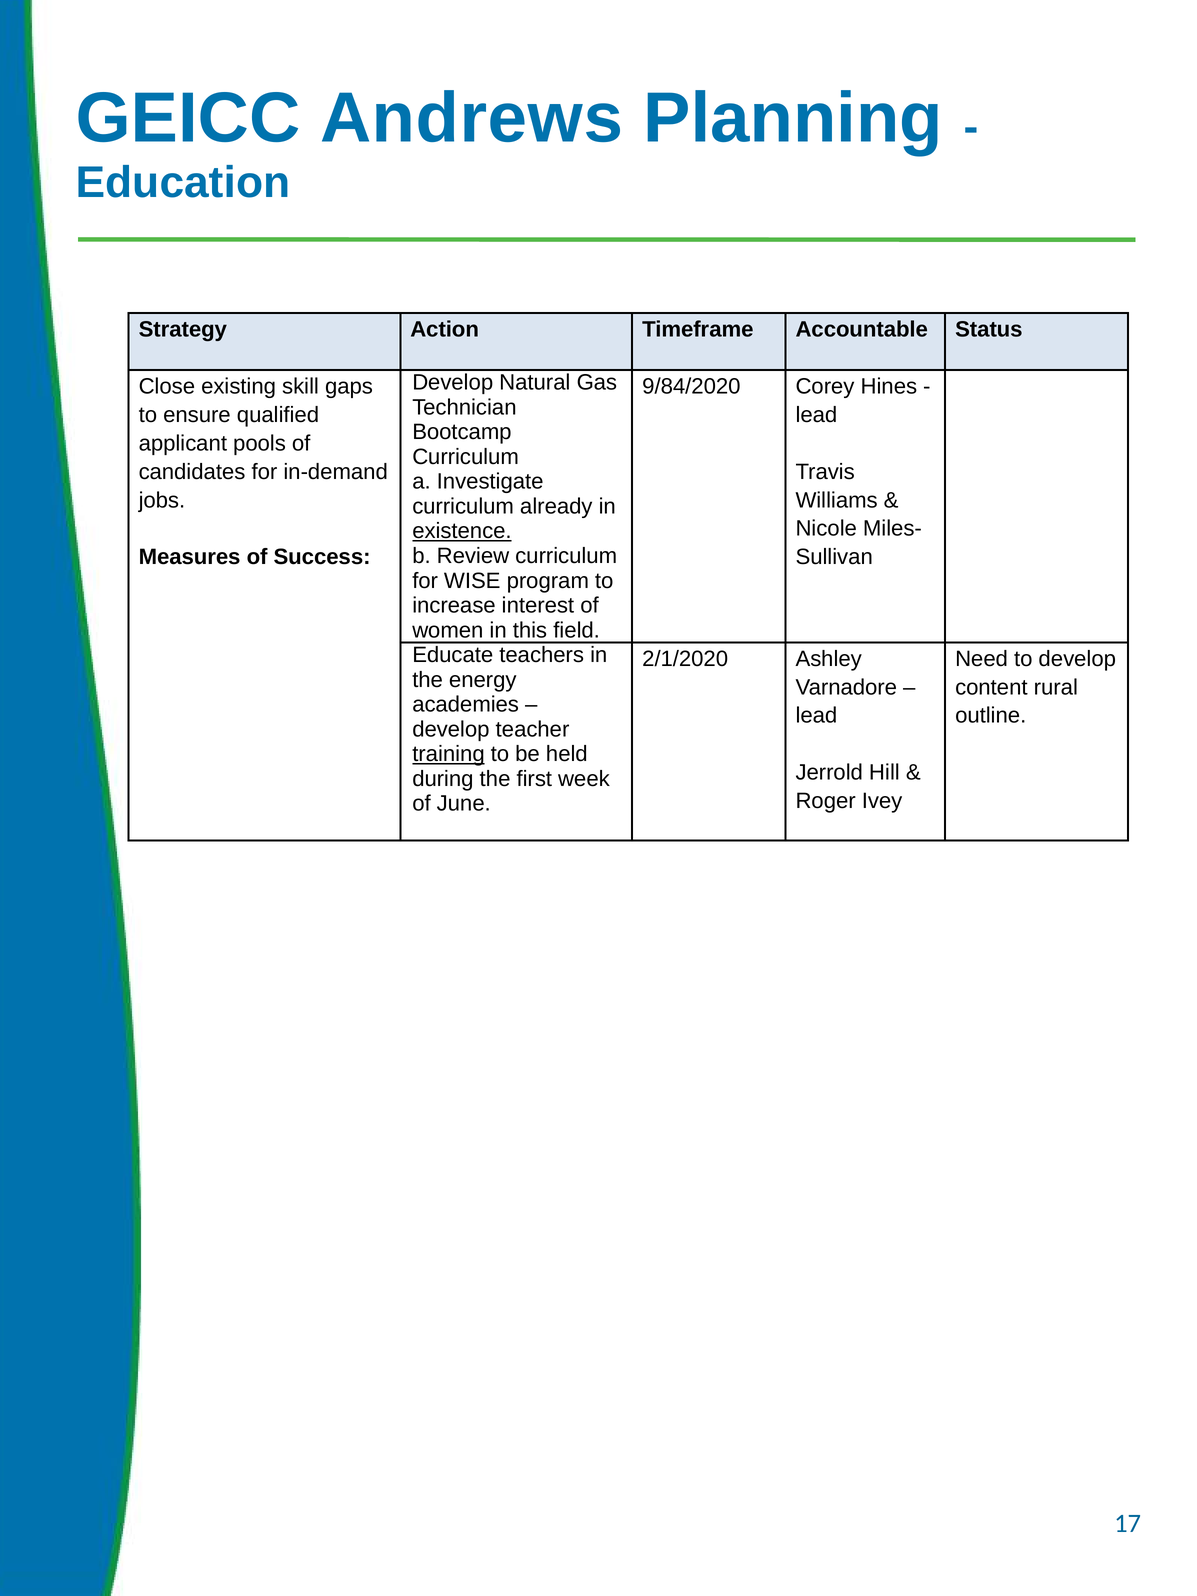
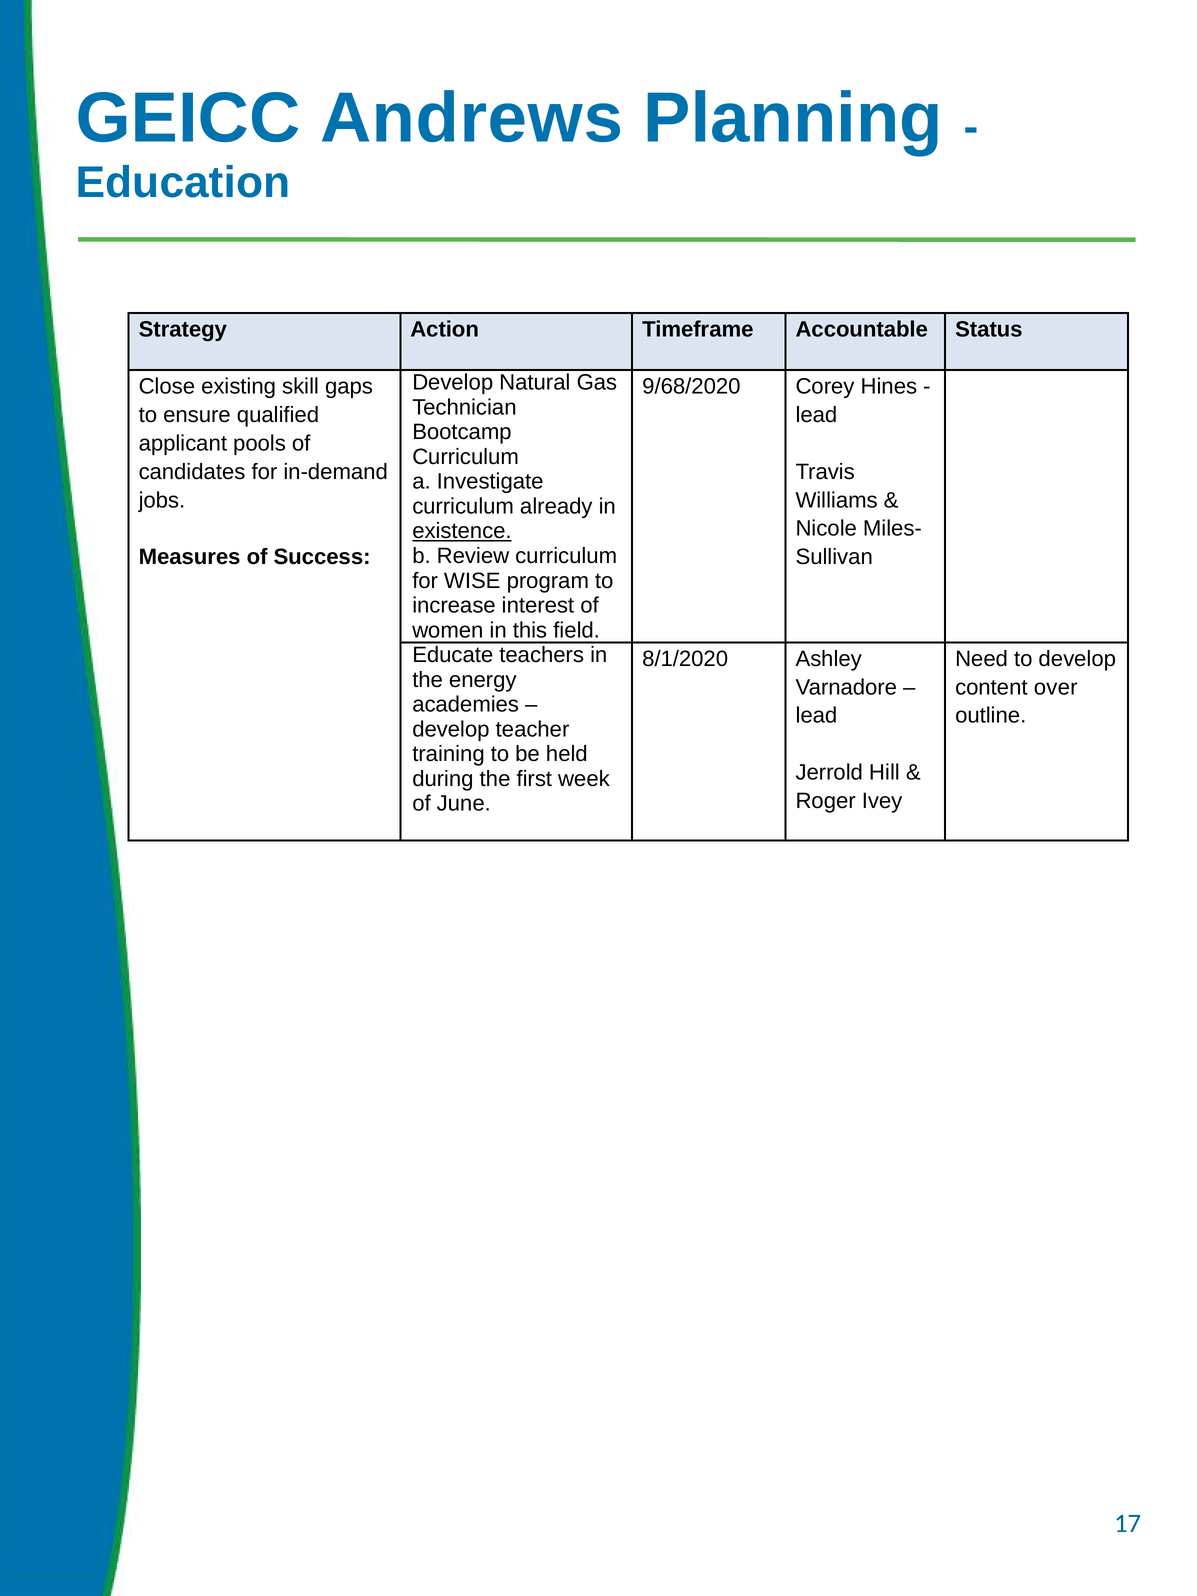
9/84/2020: 9/84/2020 -> 9/68/2020 (691, 386)
2/1/2020: 2/1/2020 -> 8/1/2020 (685, 659)
rural: rural -> over (1056, 687)
training underline: present -> none (449, 754)
